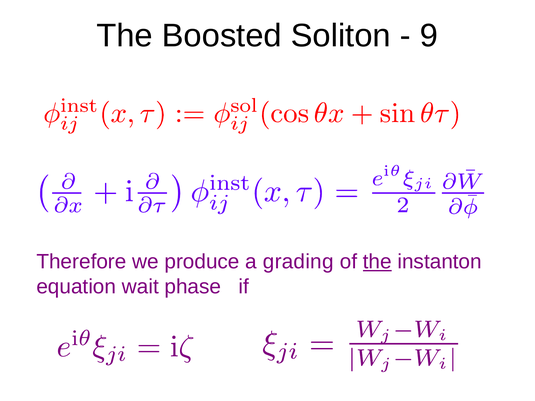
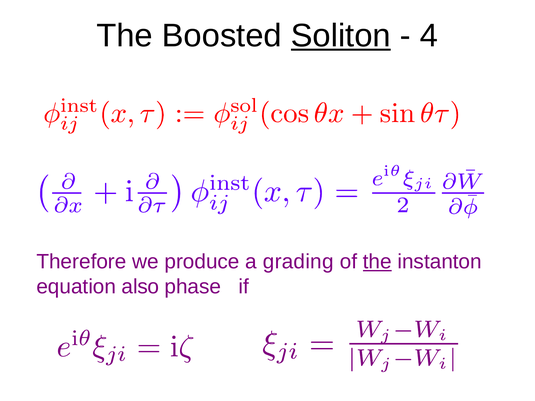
Soliton underline: none -> present (341, 36)
9: 9 -> 4 (429, 36)
wait: wait -> also (140, 287)
